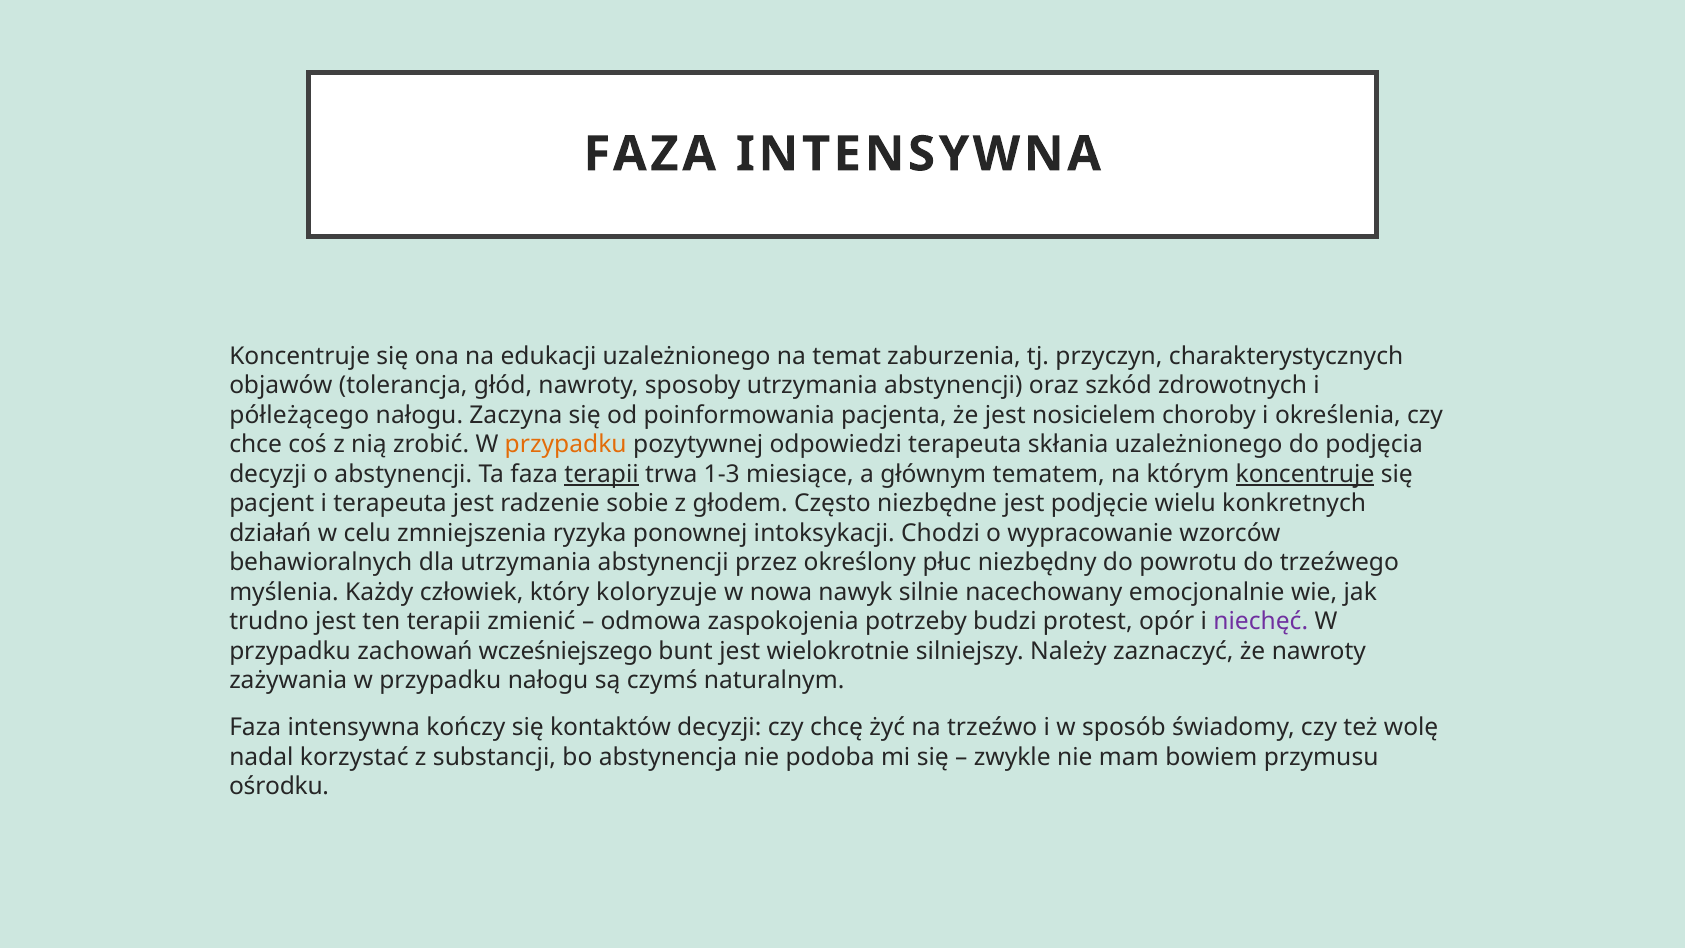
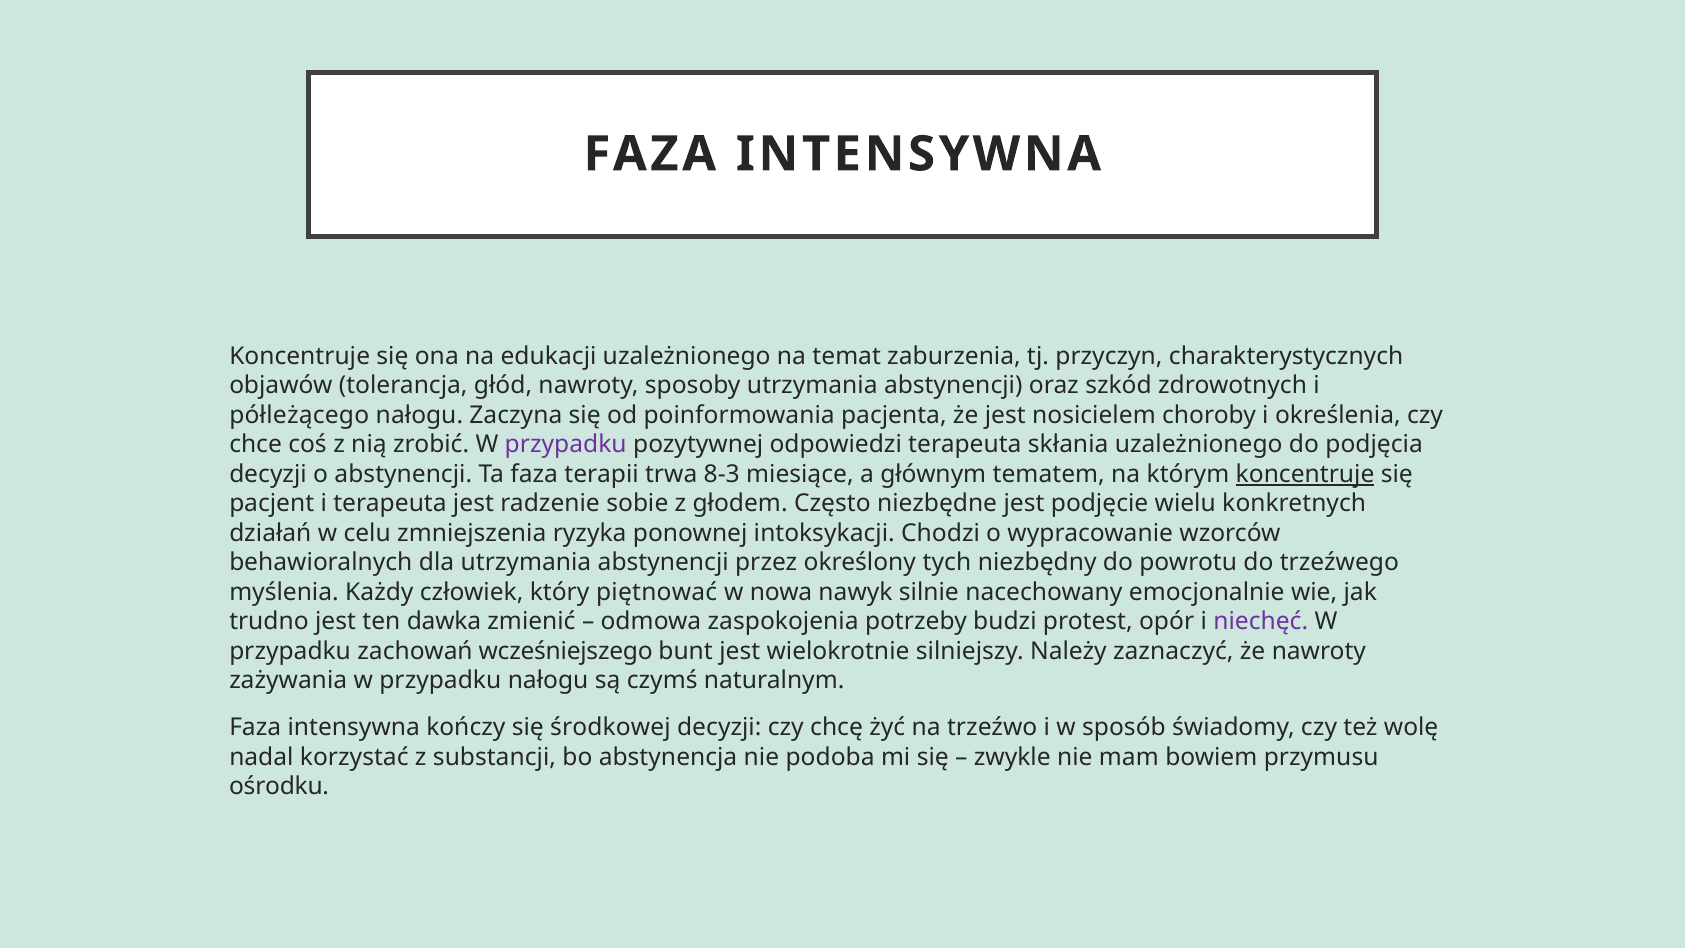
przypadku colour: orange -> purple (566, 445)
terapii underline: present -> none (602, 474)
1-3: 1-3 -> 8-3 (722, 474)
płuc: płuc -> tych (947, 563)
koloryzuje: koloryzuje -> piętnować (657, 592)
ten terapii: terapii -> dawka (444, 622)
kontaktów: kontaktów -> środkowej (610, 728)
